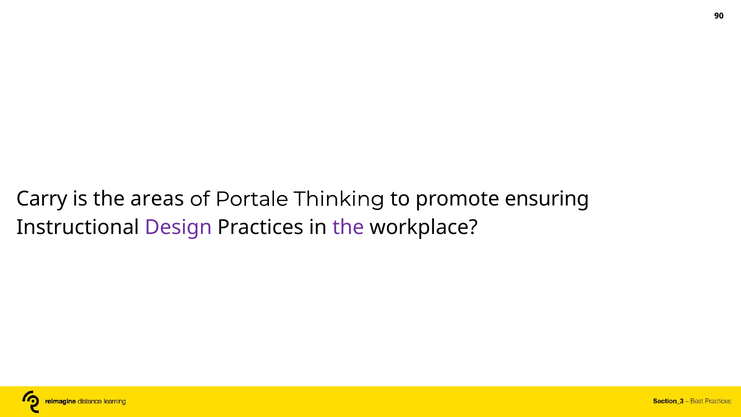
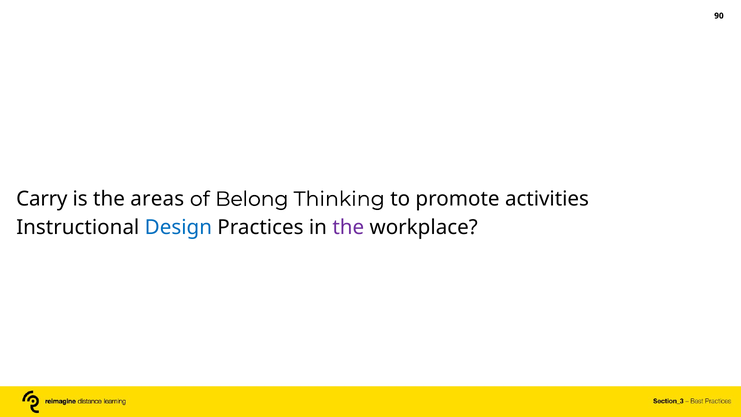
Portale: Portale -> Belong (252, 199)
ensuring: ensuring -> activities (547, 199)
Design colour: purple -> blue (178, 227)
